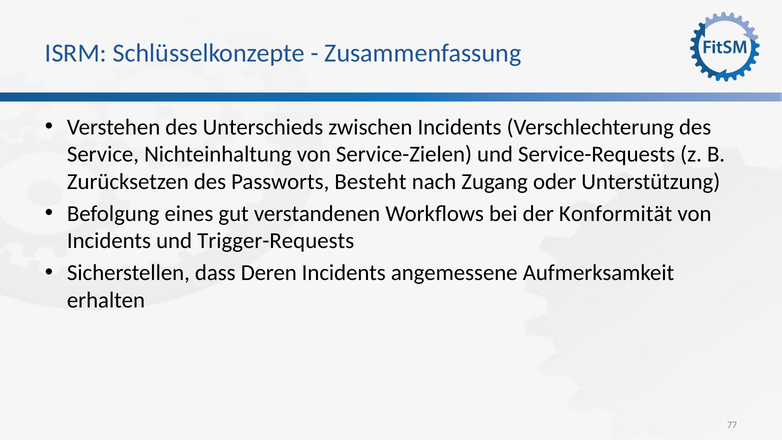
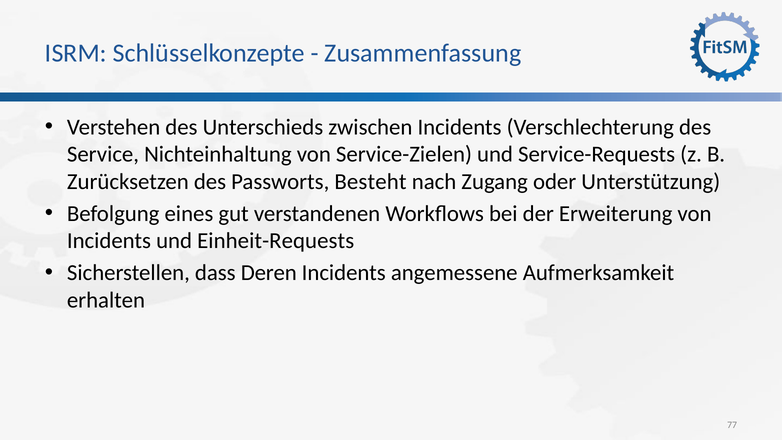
Konformität: Konformität -> Erweiterung (616, 214)
Trigger-Requests: Trigger-Requests -> Einheit-Requests (276, 241)
